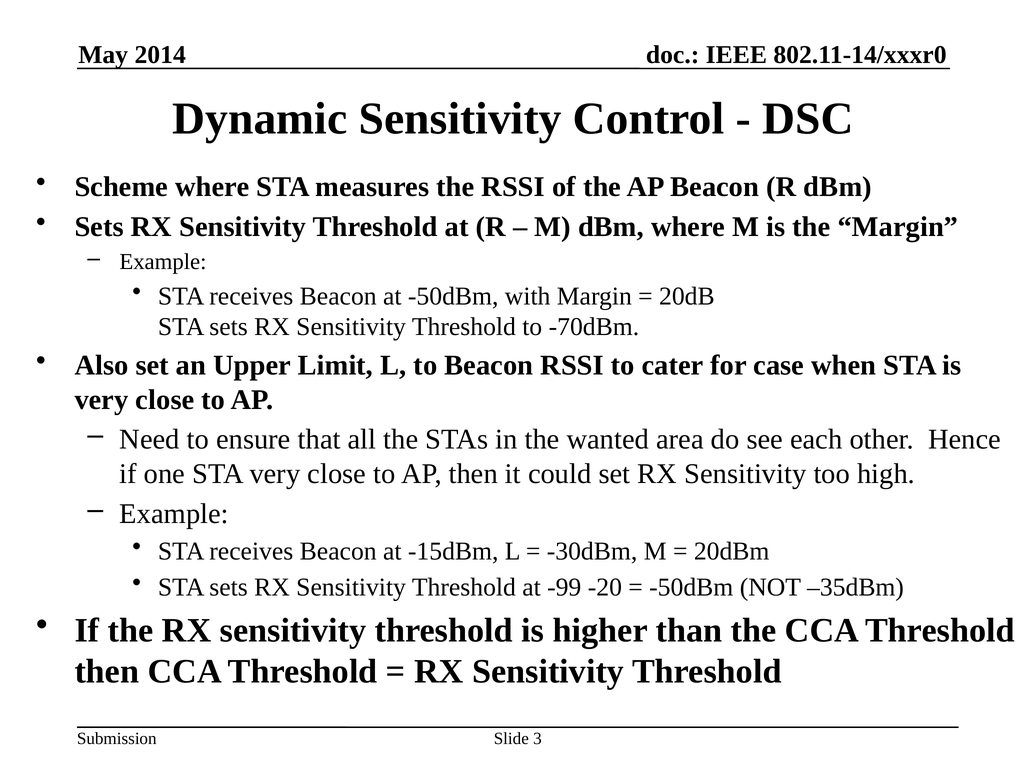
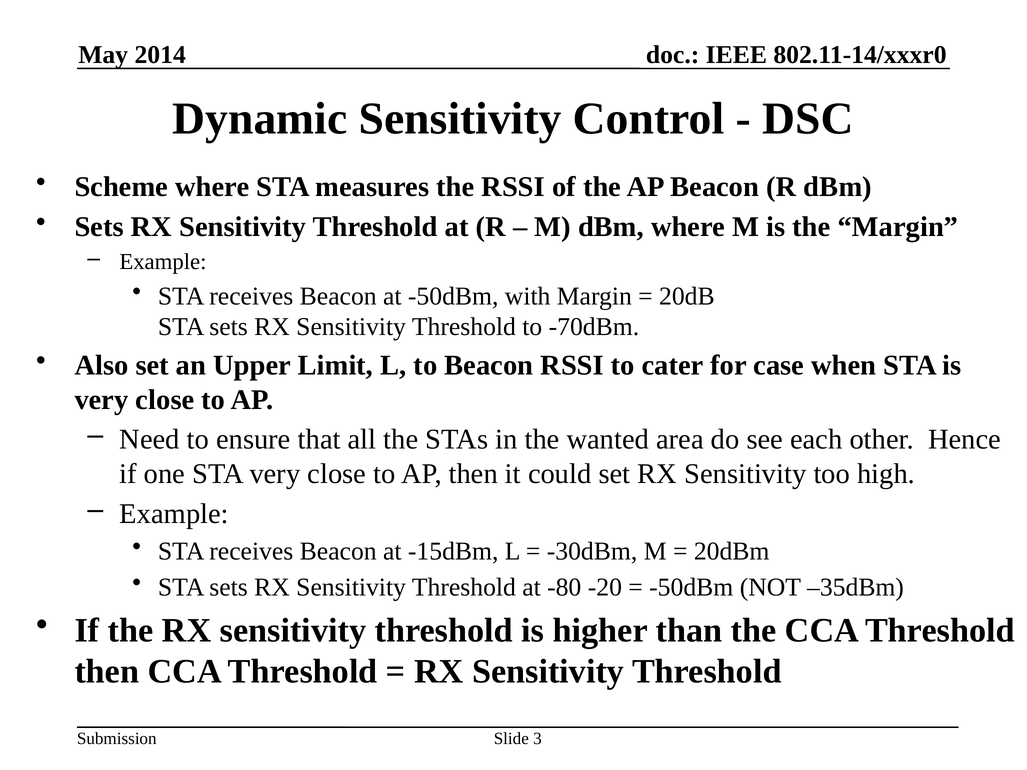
-99: -99 -> -80 (564, 587)
